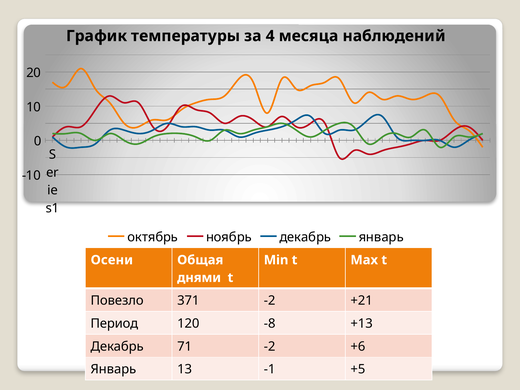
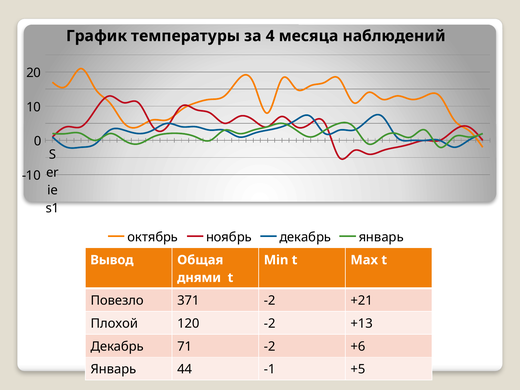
Осени: Осени -> Вывод (112, 260)
Период: Период -> Плохой (114, 323)
120 -8: -8 -> -2 (270, 323)
13: 13 -> 44 (185, 369)
